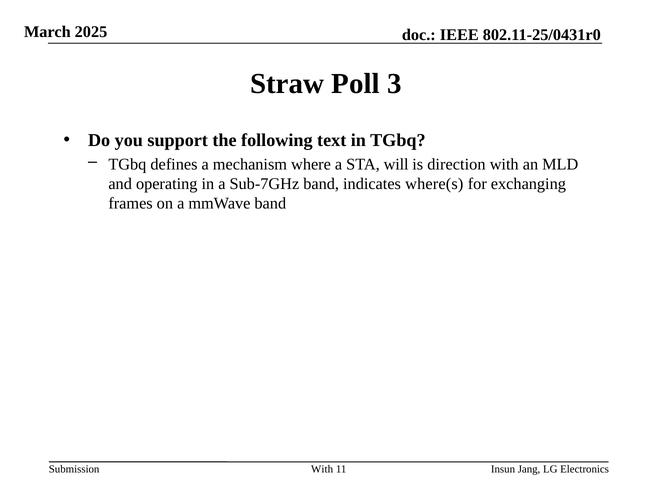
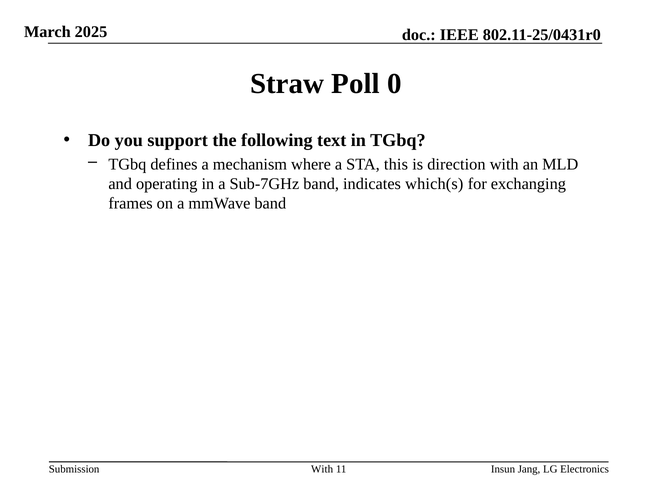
3: 3 -> 0 (394, 84)
will: will -> this (396, 164)
where(s: where(s -> which(s (434, 184)
